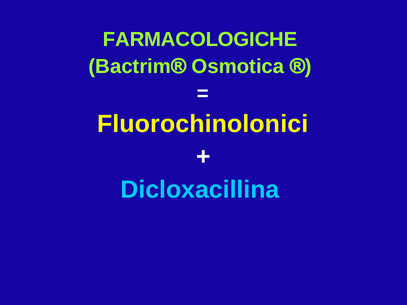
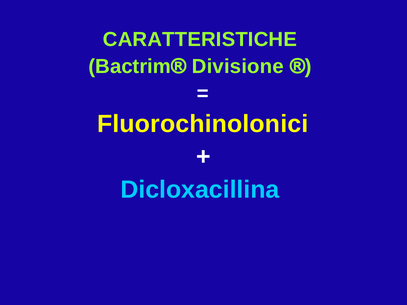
FARMACOLOGICHE: FARMACOLOGICHE -> CARATTERISTICHE (200, 39)
Osmotica: Osmotica -> Divisione (238, 66)
